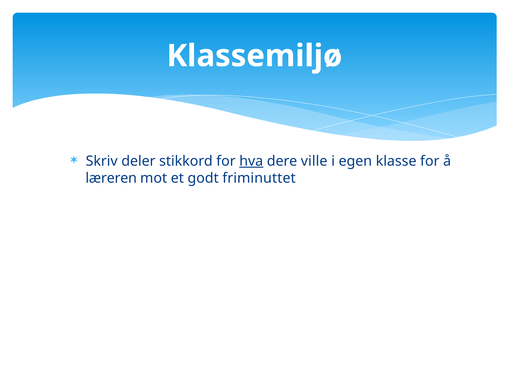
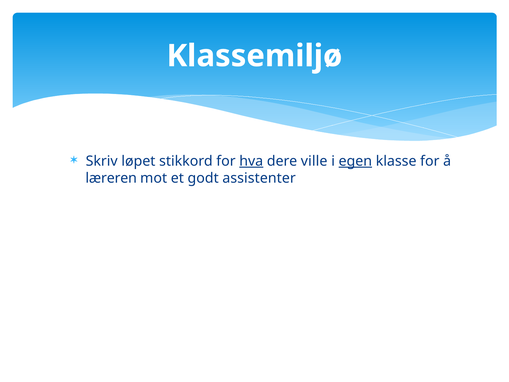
deler: deler -> løpet (138, 161)
egen underline: none -> present (355, 161)
friminuttet: friminuttet -> assistenter (259, 178)
